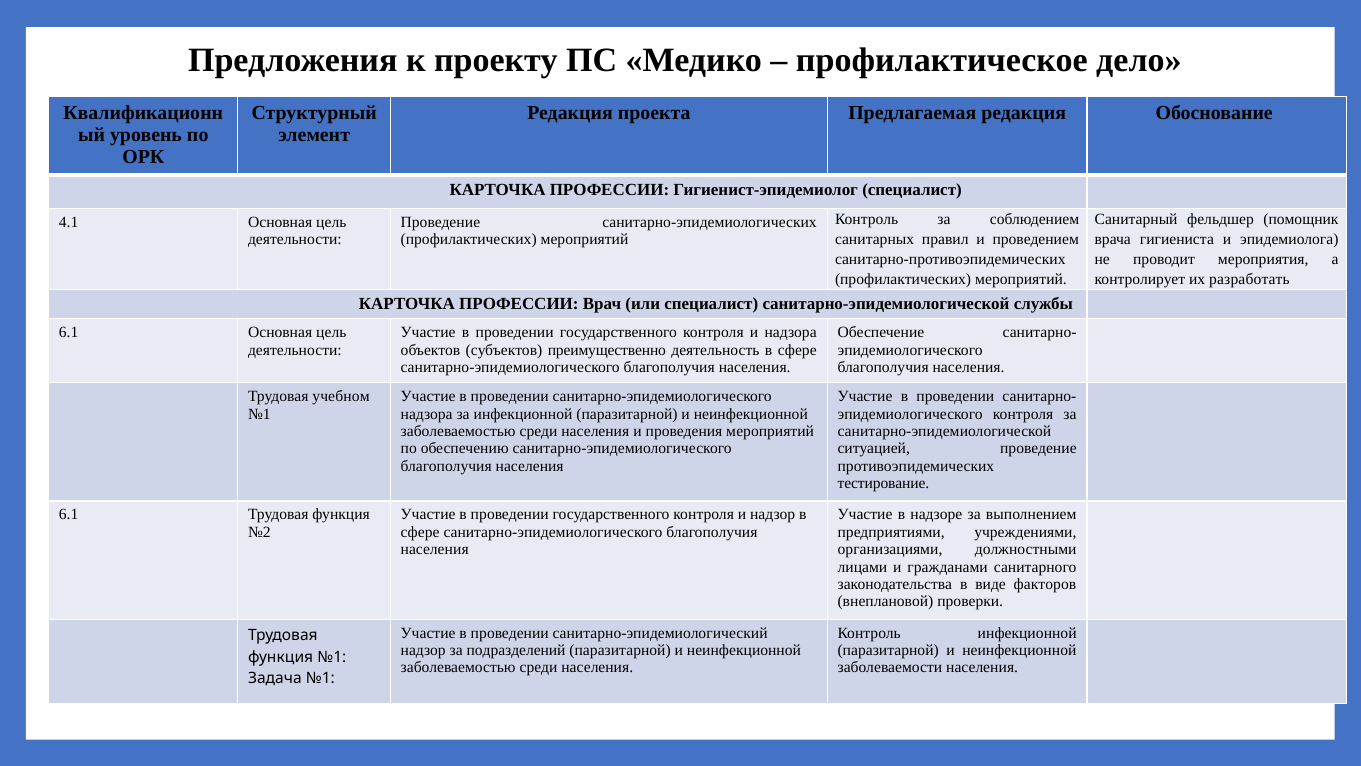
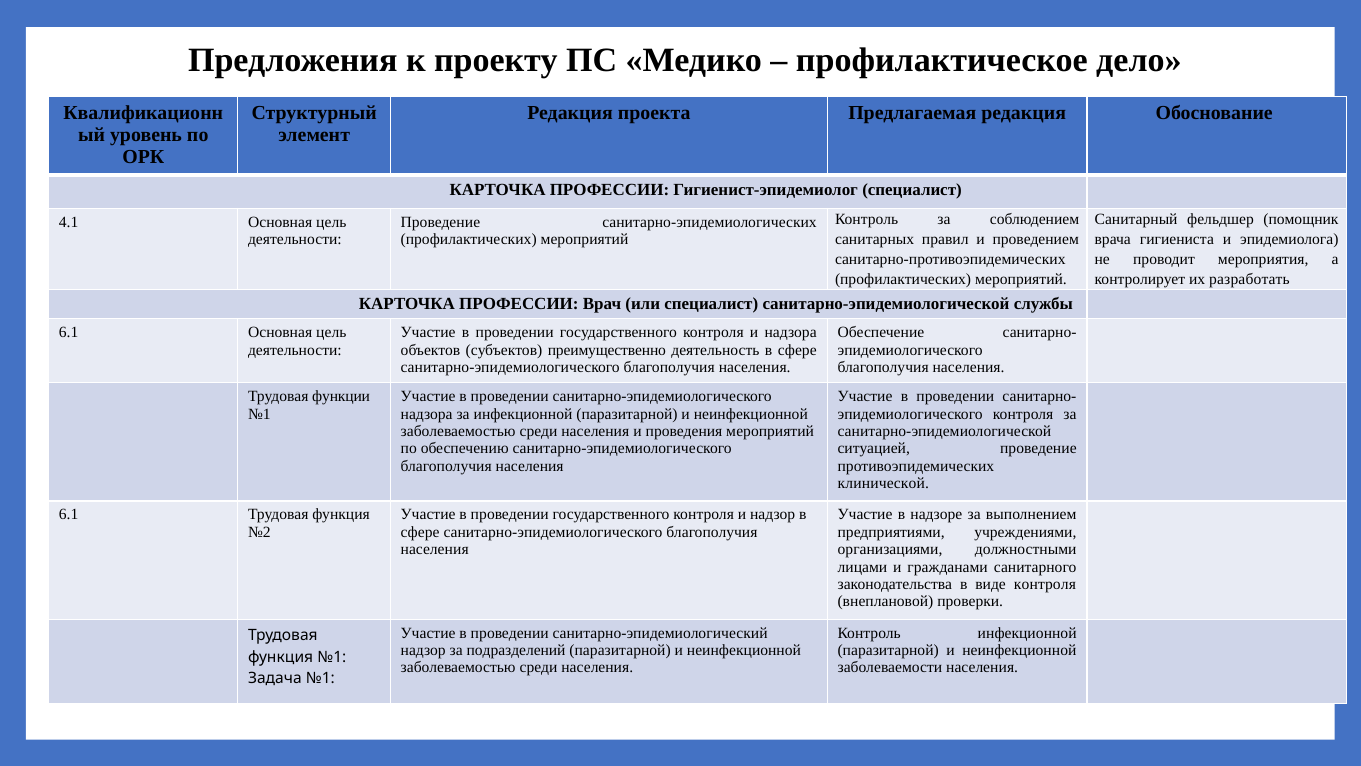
учебном: учебном -> функции (341, 396)
тестирование: тестирование -> клинической (883, 483)
виде факторов: факторов -> контроля (1045, 584)
